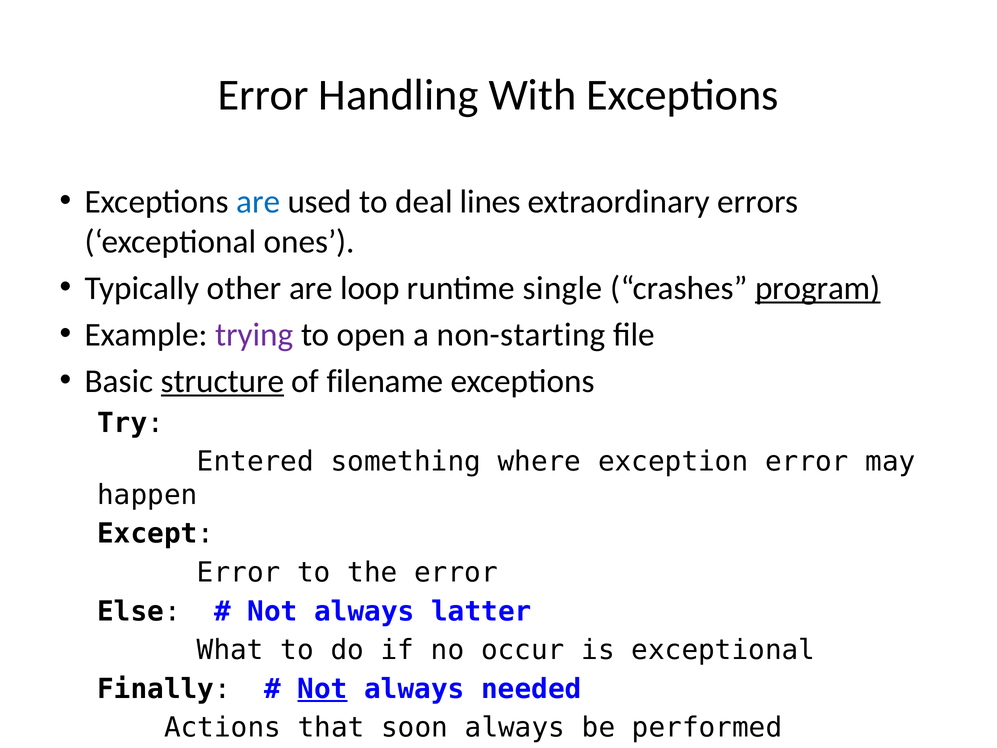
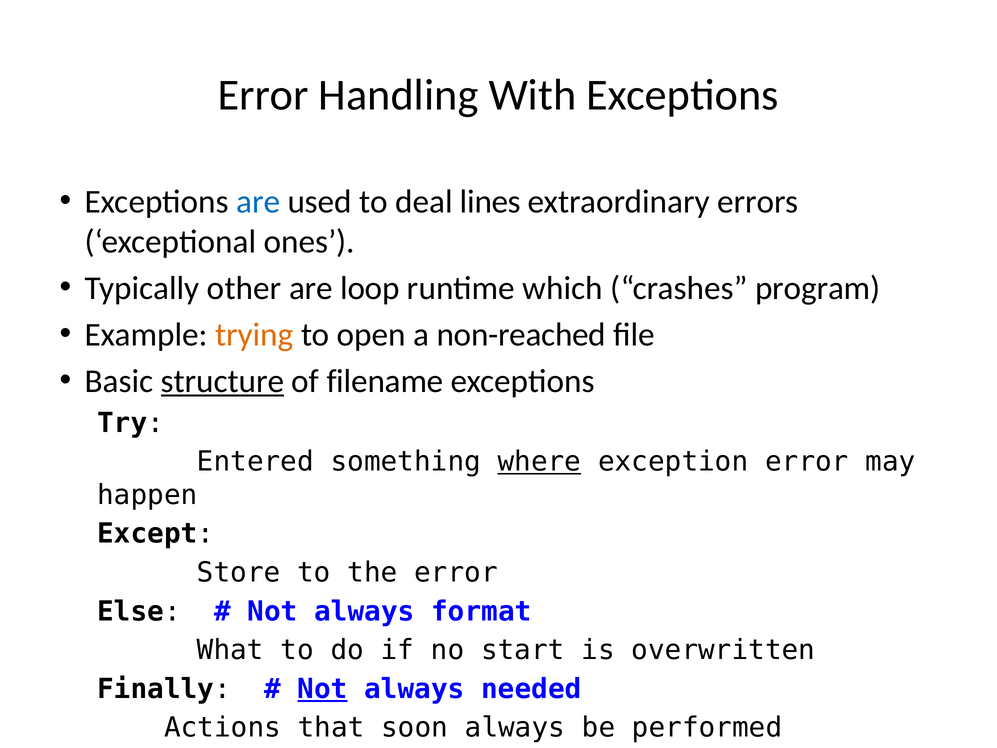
single: single -> which (563, 288)
program underline: present -> none (818, 288)
trying colour: purple -> orange (254, 335)
non-starting: non-starting -> non-reached (521, 335)
where underline: none -> present (539, 462)
Error: Error -> Store (239, 572)
latter: latter -> format (481, 611)
occur: occur -> start (523, 650)
is exceptional: exceptional -> overwritten (723, 650)
